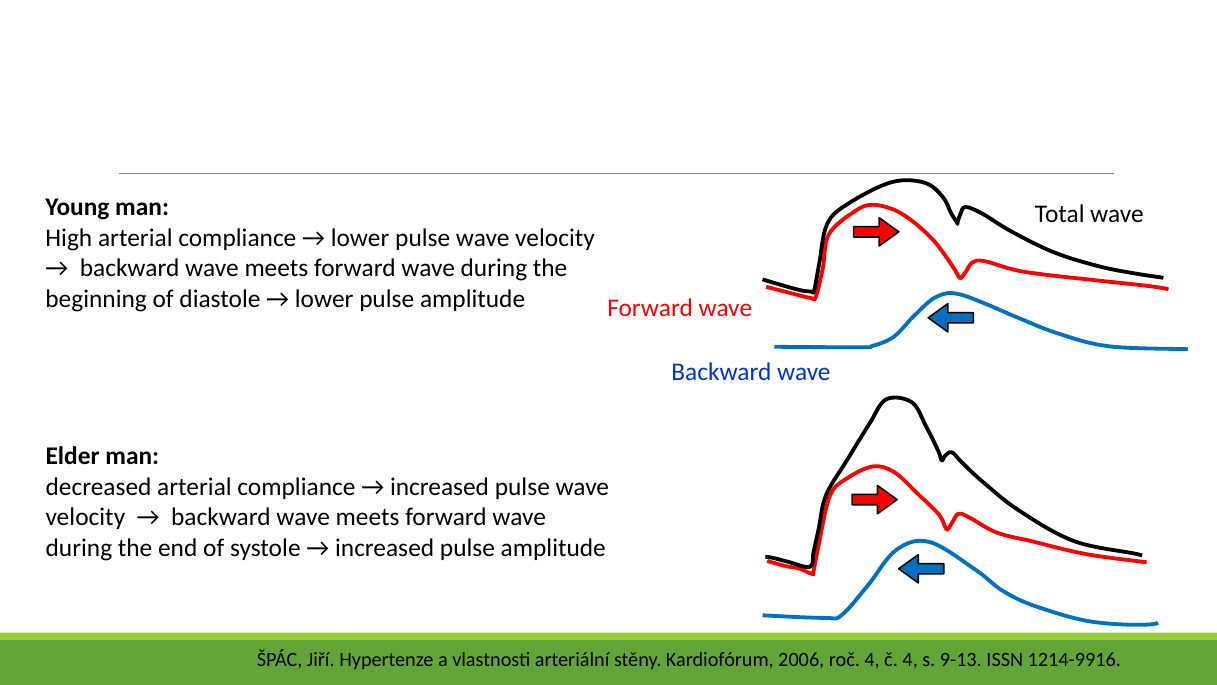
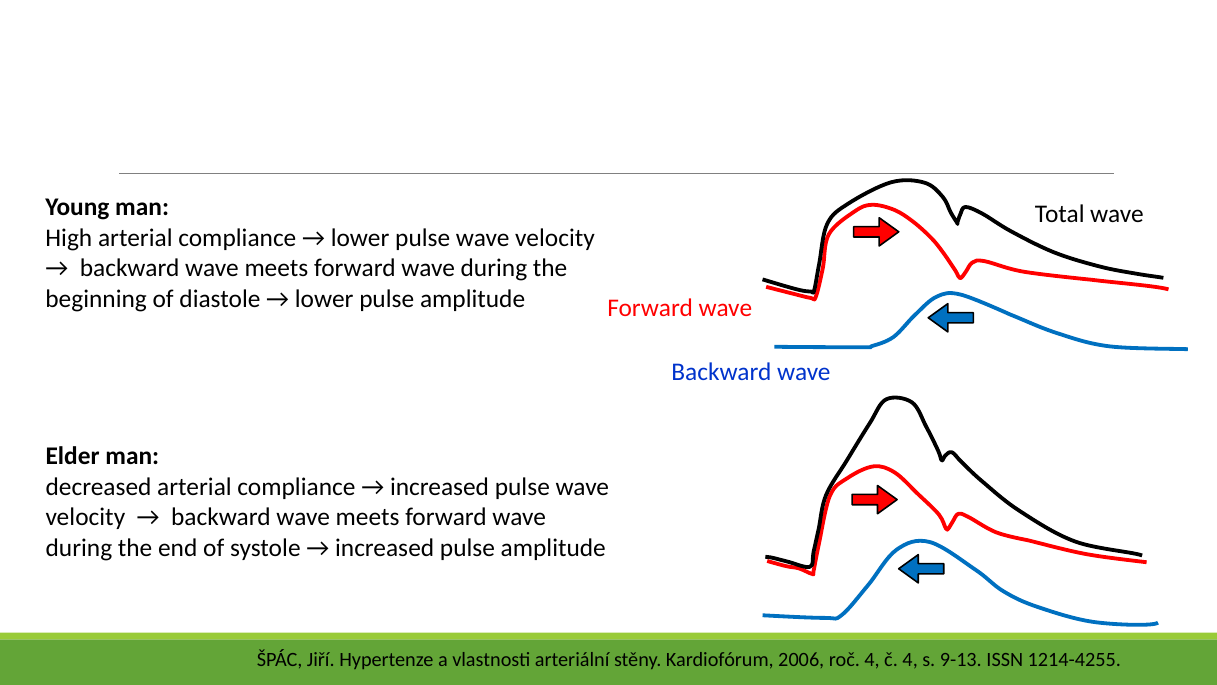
1214-9916: 1214-9916 -> 1214-4255 (1074, 659)
